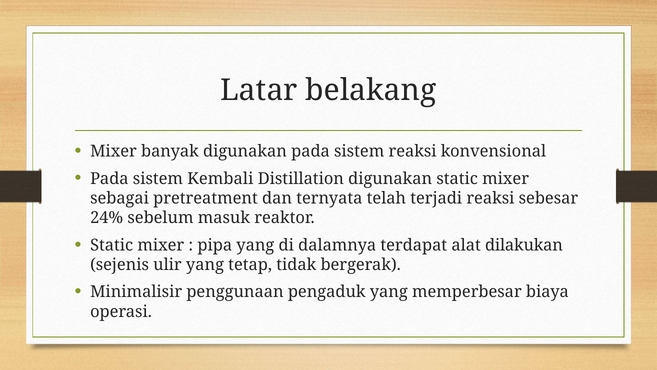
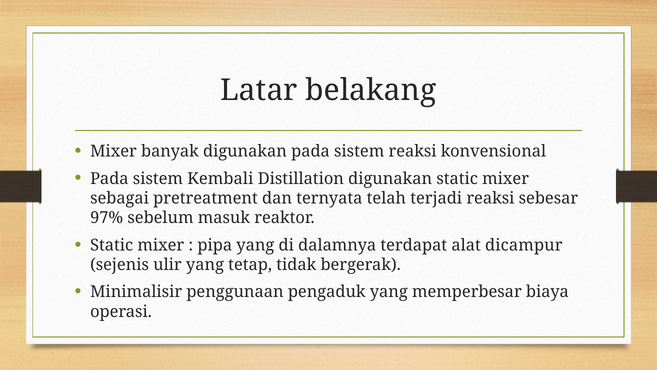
24%: 24% -> 97% (107, 218)
dilakukan: dilakukan -> dicampur (524, 245)
